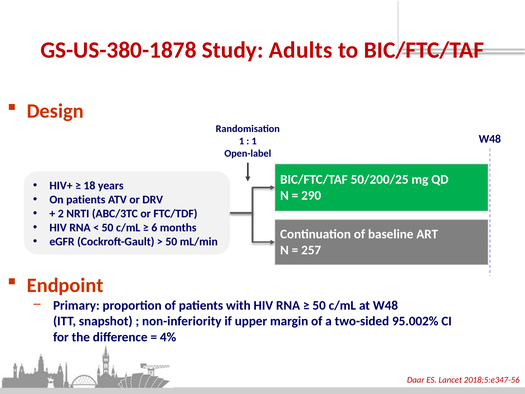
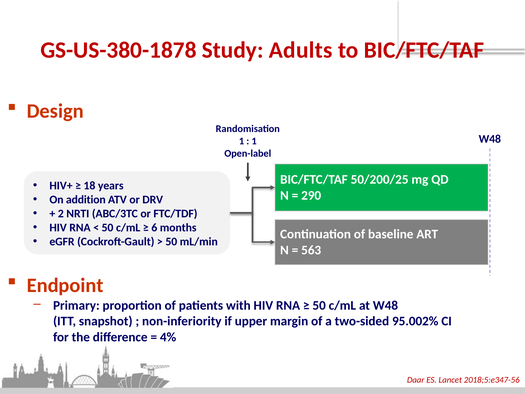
On patients: patients -> addition (86, 199)
257: 257 -> 563 (311, 250)
